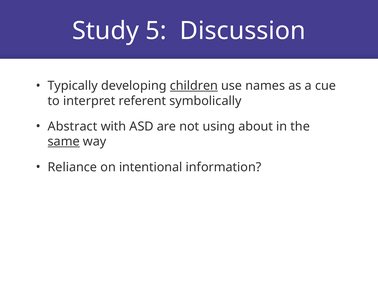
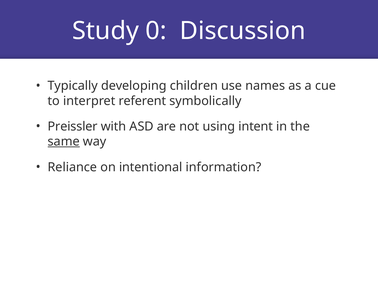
5: 5 -> 0 (156, 31)
children underline: present -> none (194, 86)
Abstract: Abstract -> Preissler (73, 127)
about: about -> intent (256, 127)
